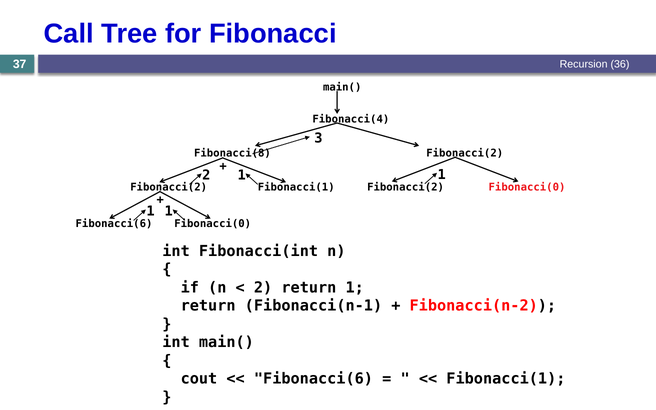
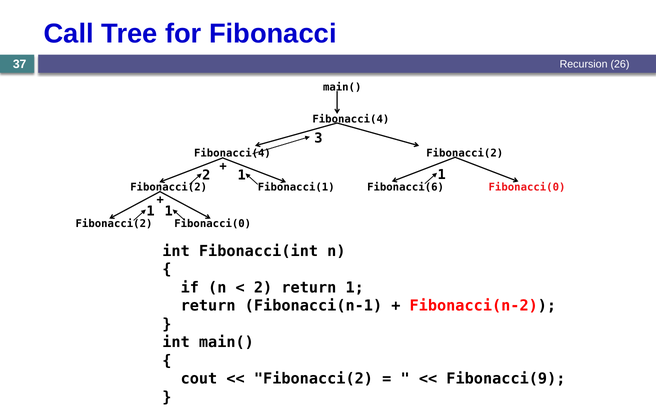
36: 36 -> 26 (620, 64)
Fibonacci(8: Fibonacci(8 -> Fibonacci(4 (232, 153)
Fibonacci(2: Fibonacci(2 -> Fibonacci(6 (406, 187)
Fibonacci(6: Fibonacci(6 -> Fibonacci(2 (114, 224)
Fibonacci(6: Fibonacci(6 -> Fibonacci(2 (313, 379)
Fibonacci(1: Fibonacci(1 -> Fibonacci(9 (506, 379)
